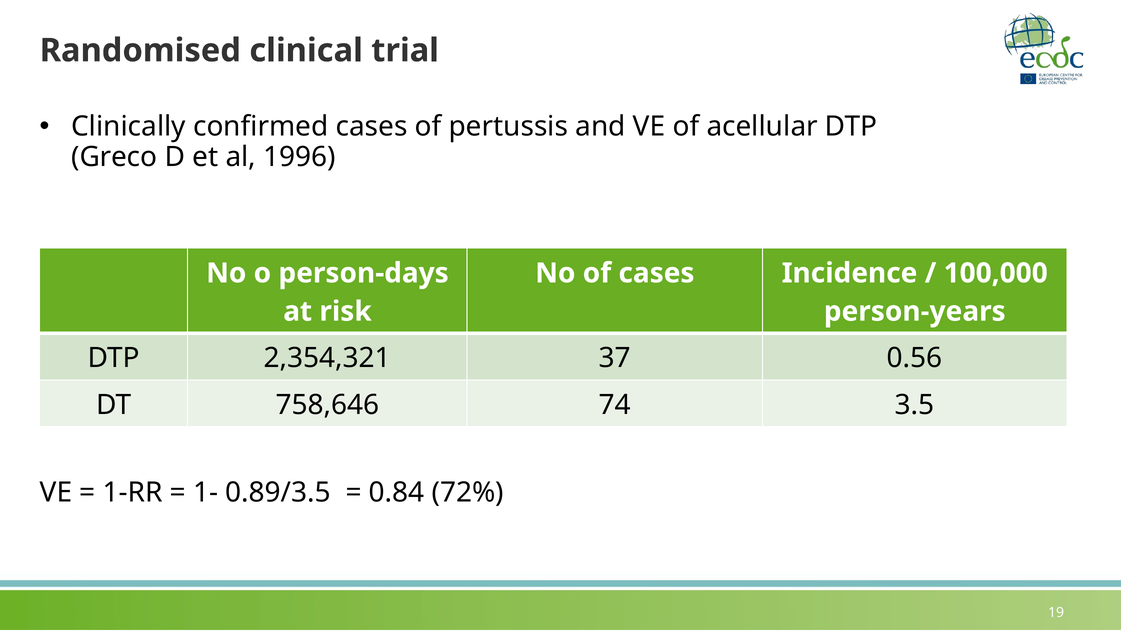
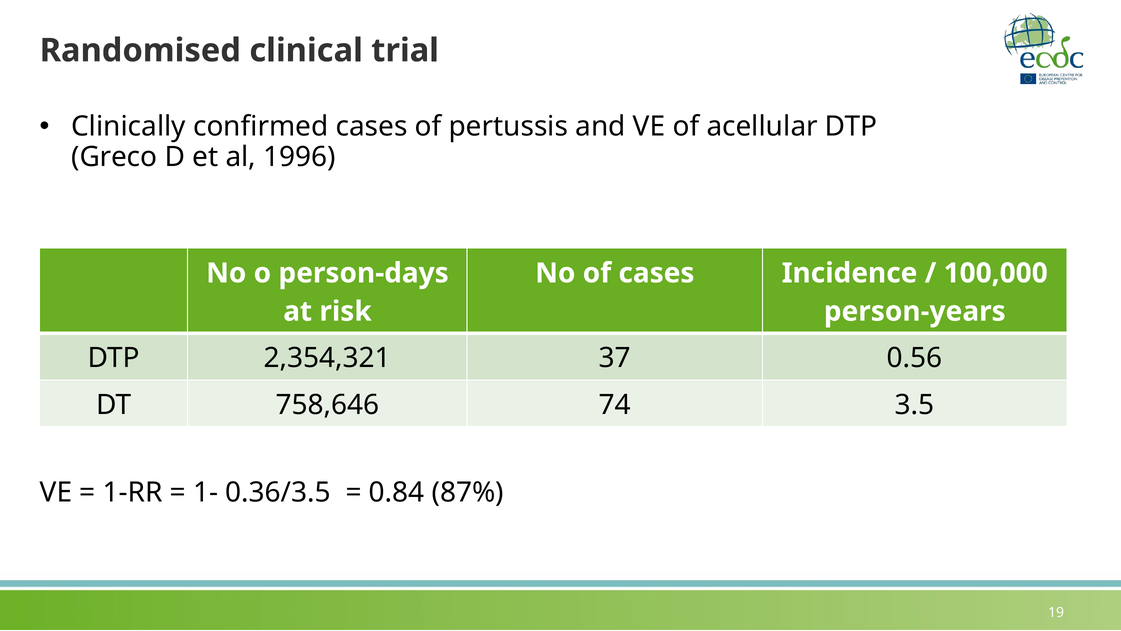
0.89/3.5: 0.89/3.5 -> 0.36/3.5 (278, 492)
72%: 72% -> 87% (468, 492)
